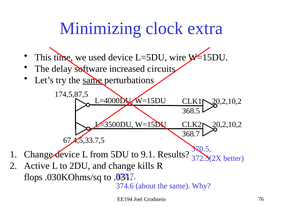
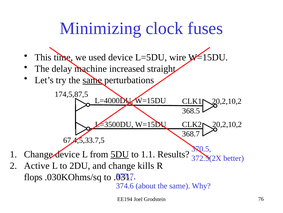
extra: extra -> fuses (205, 28)
software: software -> machine (91, 69)
circuits: circuits -> straight (161, 69)
5DU underline: none -> present (120, 154)
9.1: 9.1 -> 1.1 (148, 154)
